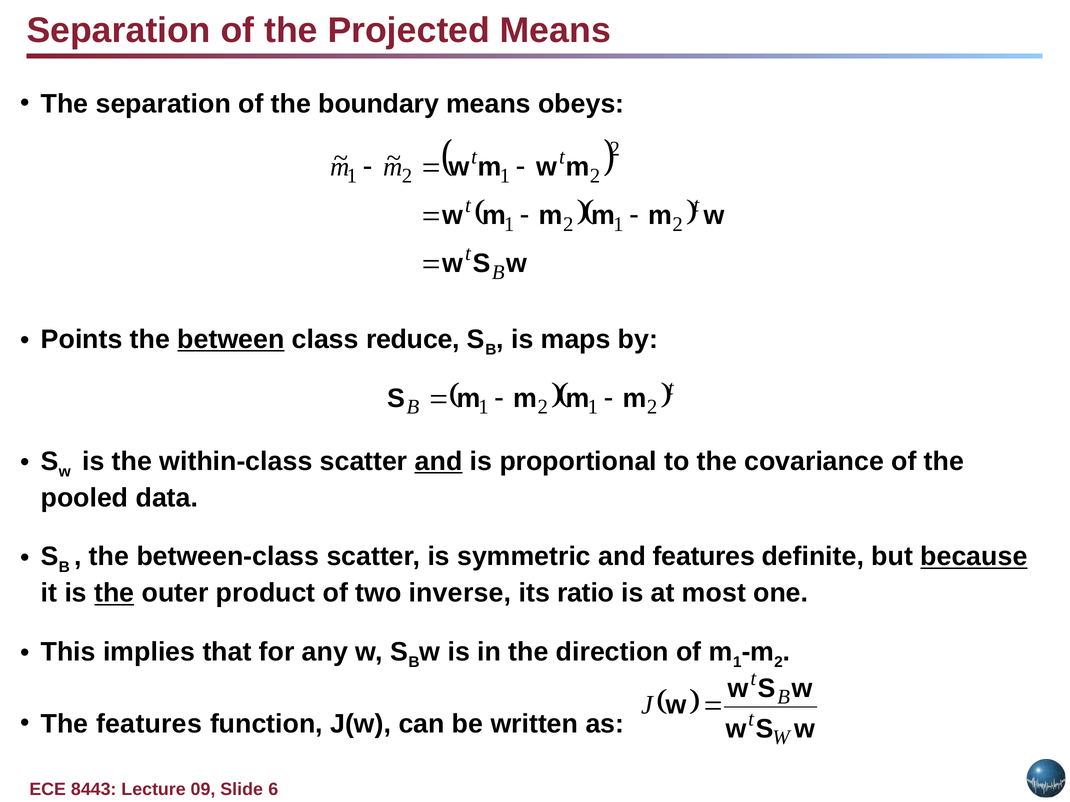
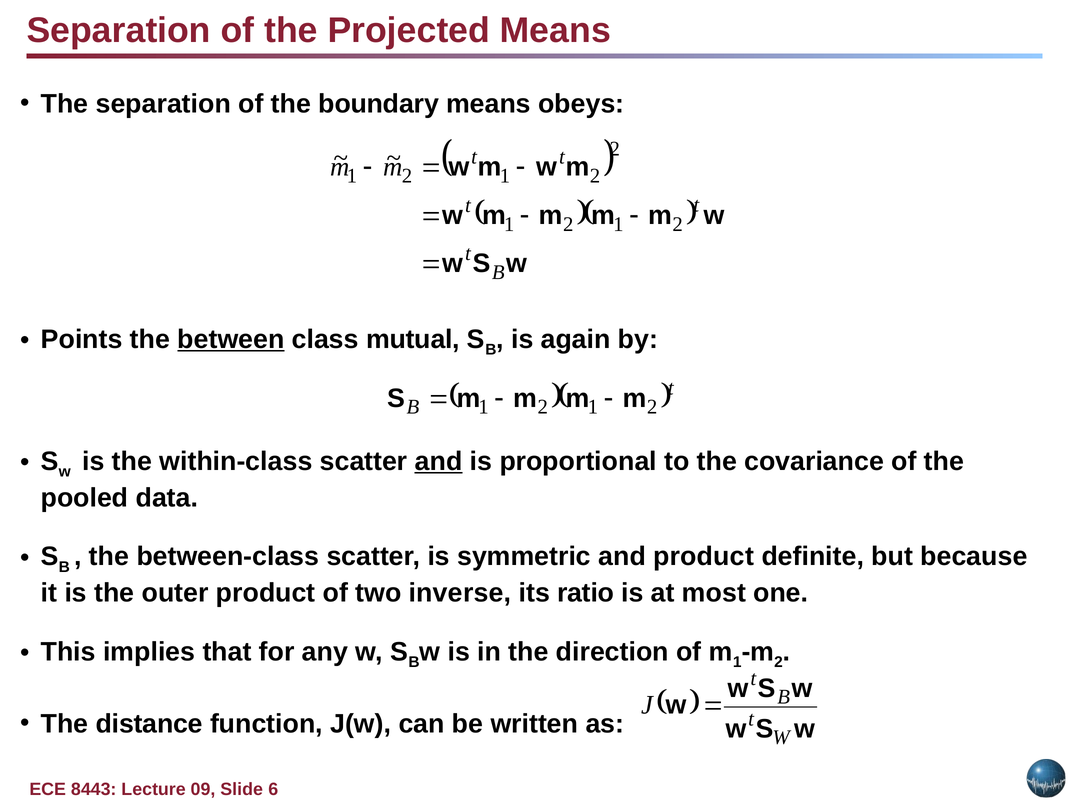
reduce: reduce -> mutual (413, 340)
maps: maps -> again (576, 340)
and features: features -> product (704, 557)
because underline: present -> none (974, 557)
the underline: present -> none (114, 593)
The features: features -> distance (149, 724)
